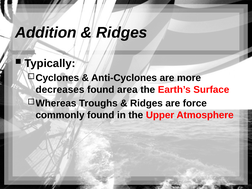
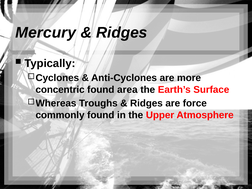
Addition: Addition -> Mercury (46, 33)
decreases: decreases -> concentric (60, 90)
